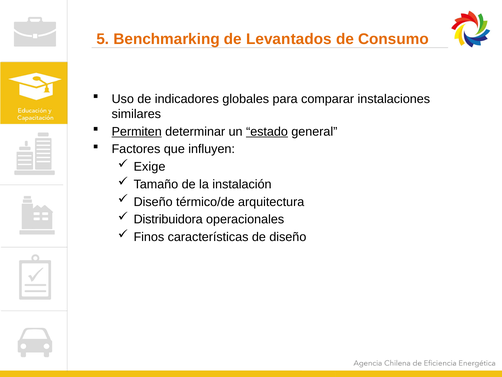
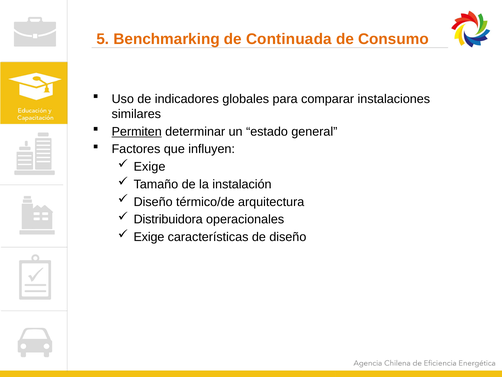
Levantados: Levantados -> Continuada (289, 39)
estado underline: present -> none (267, 131)
Finos: Finos -> Exige (149, 237)
